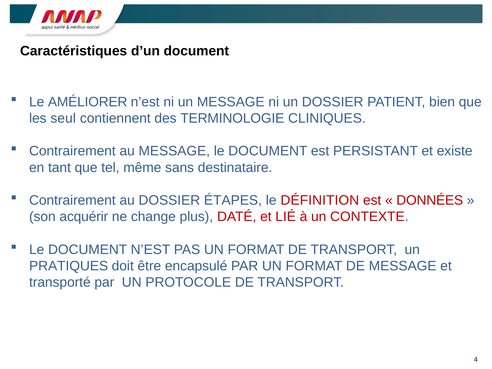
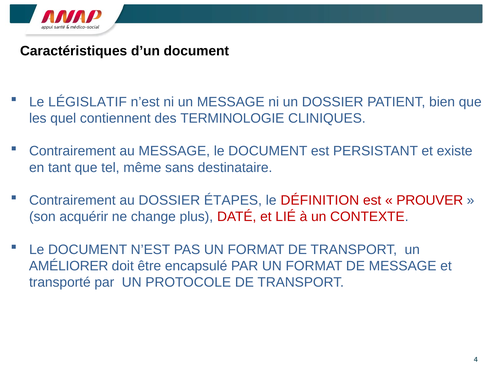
AMÉLIORER: AMÉLIORER -> LÉGISLATIF (88, 102)
seul: seul -> quel (63, 118)
DONNÉES: DONNÉES -> PROUVER (430, 200)
PRATIQUES: PRATIQUES -> AMÉLIORER (69, 266)
